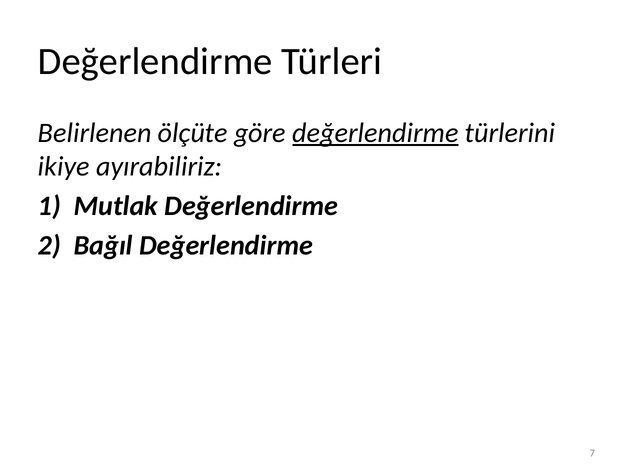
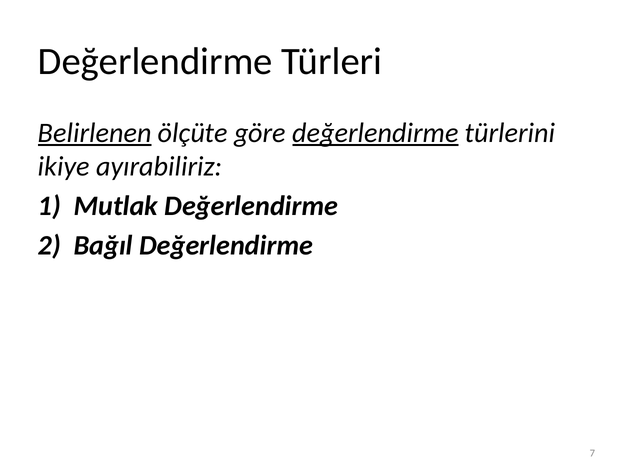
Belirlenen underline: none -> present (95, 133)
